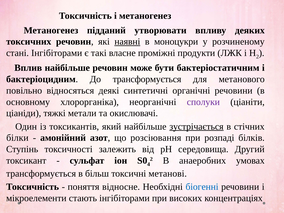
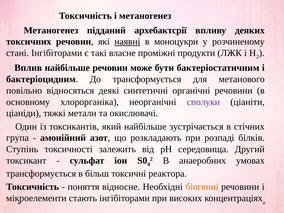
утворювати: утворювати -> архебактсрії (161, 30)
зустрічається underline: present -> none (196, 127)
білки: білки -> група (17, 138)
розсіювання: розсіювання -> розкладають (156, 138)
метанові: метанові -> реактора (168, 174)
біогенні colour: blue -> orange (202, 187)
